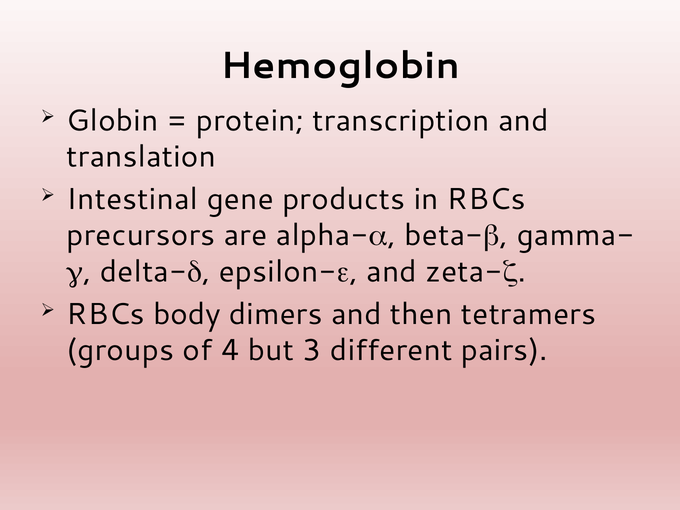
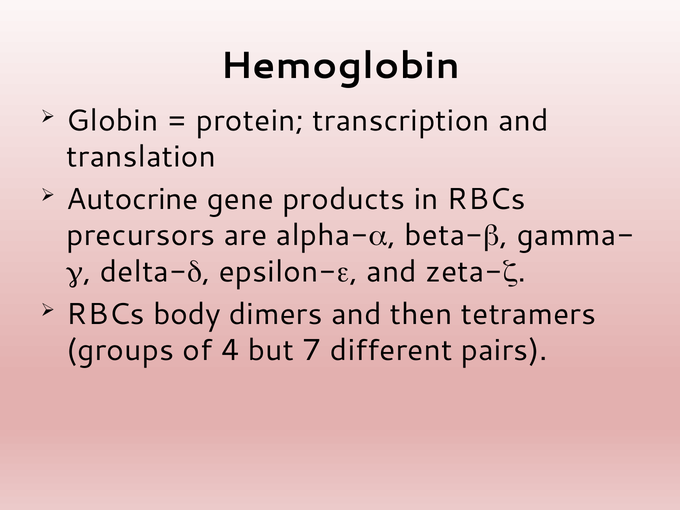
Intestinal: Intestinal -> Autocrine (132, 199)
3: 3 -> 7 (312, 350)
